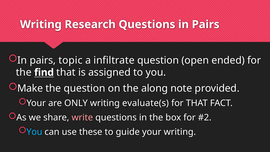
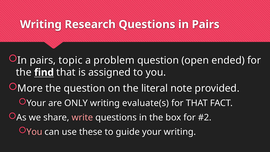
infiltrate: infiltrate -> problem (114, 60)
Make: Make -> More (30, 88)
along: along -> literal (155, 88)
You colour: light blue -> pink (34, 132)
